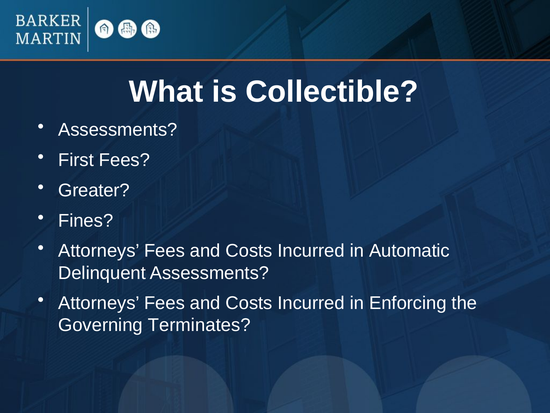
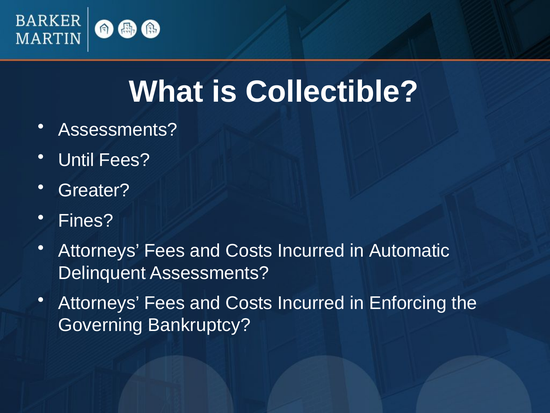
First: First -> Until (76, 160)
Terminates: Terminates -> Bankruptcy (199, 325)
